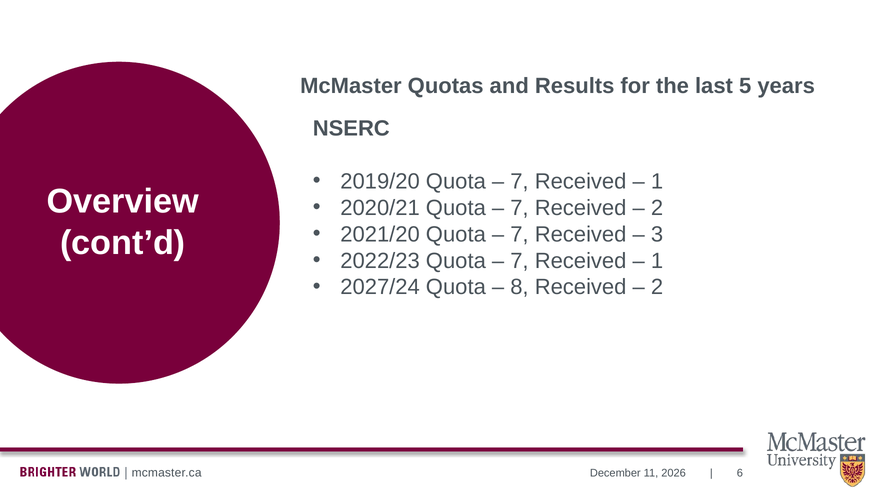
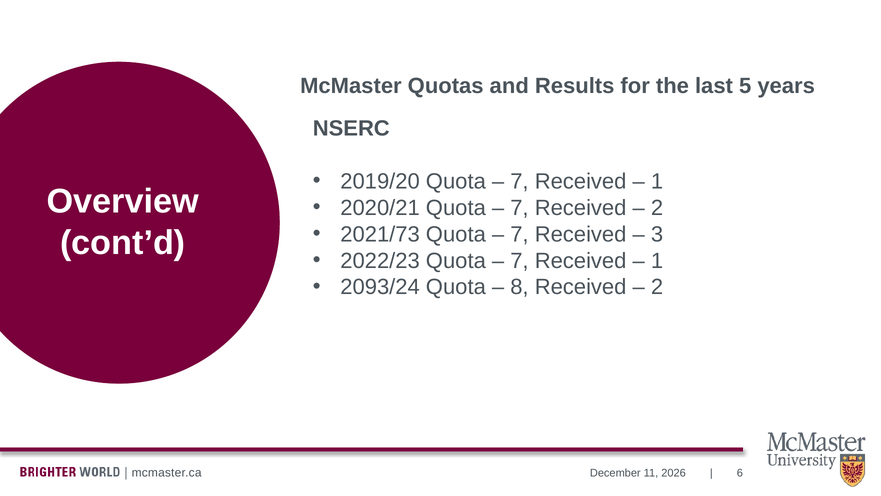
2021/20: 2021/20 -> 2021/73 (380, 234)
2027/24: 2027/24 -> 2093/24 (380, 287)
